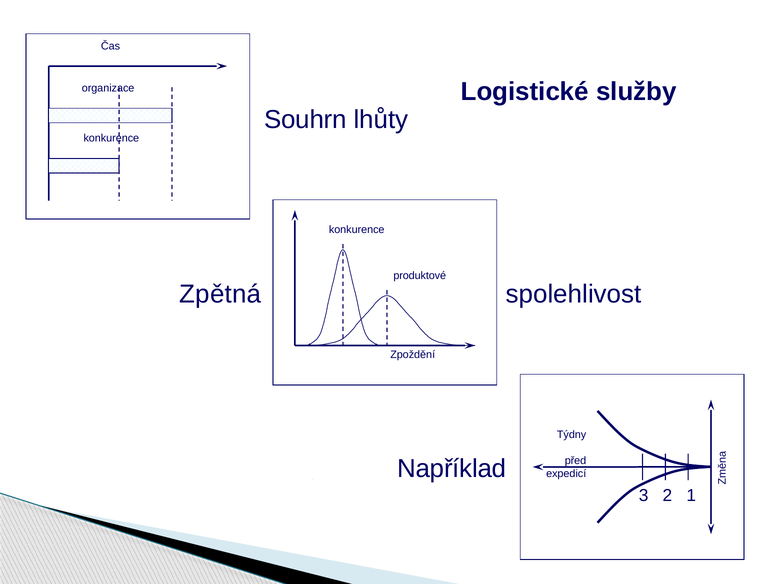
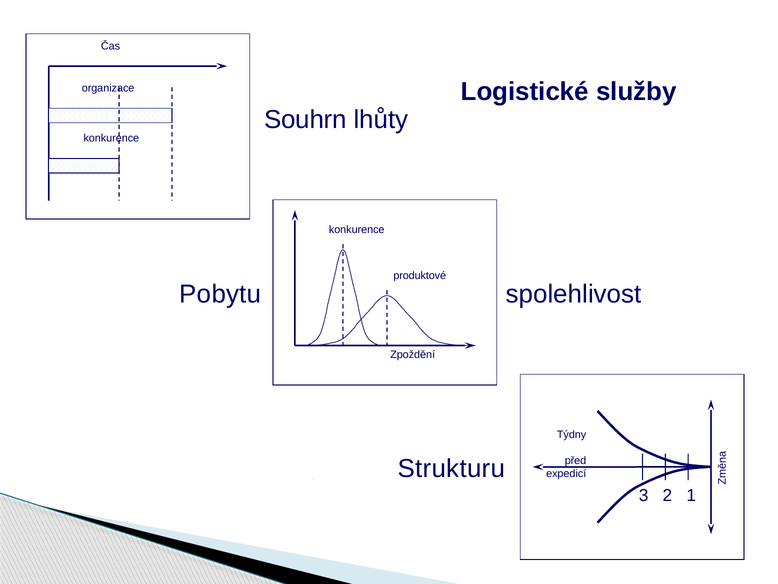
Zpětná: Zpětná -> Pobytu (220, 294)
Například: Například -> Strukturu (451, 468)
